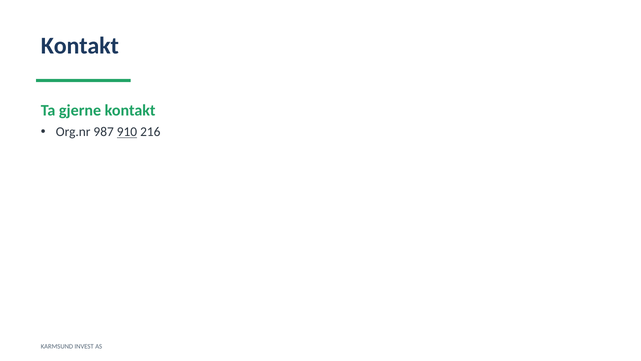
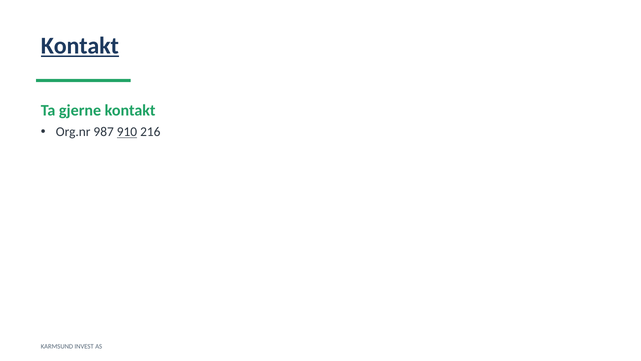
Kontakt underline: none -> present (80, 46)
